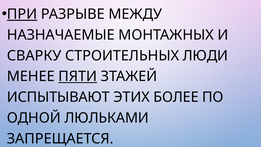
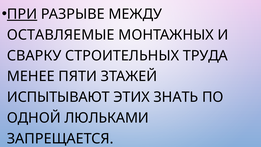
НАЗНАЧАЕМЫЕ: НАЗНАЧАЕМЫЕ -> ОСТАВЛЯЕМЫЕ (61, 35)
ЛЮДИ: ЛЮДИ -> ТРУДА (205, 56)
ПЯТИ underline: present -> none (78, 76)
БОЛЕЕ: БОЛЕЕ -> ЗНАТЬ (176, 97)
